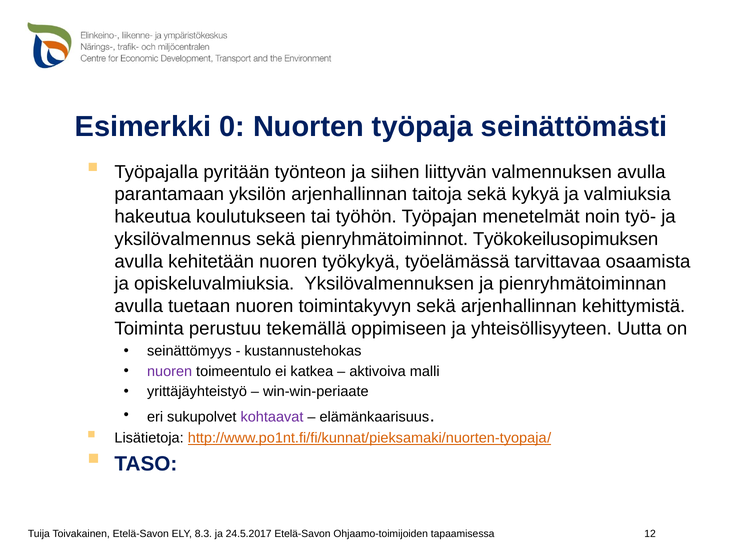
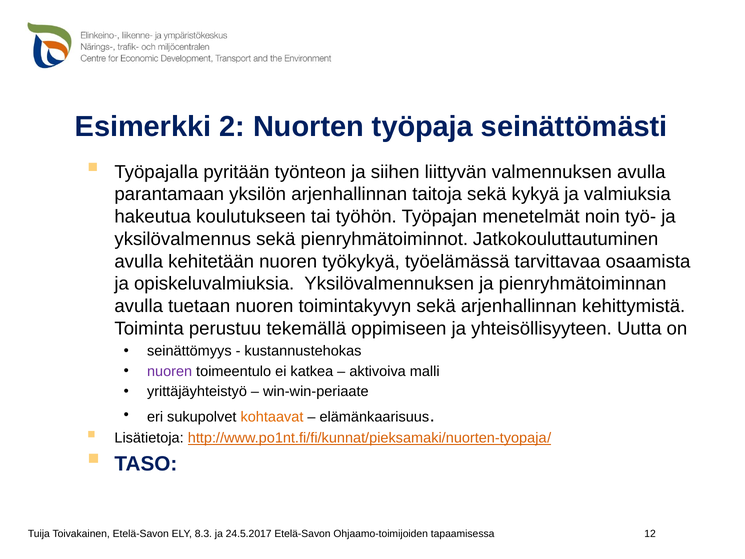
0: 0 -> 2 (232, 126)
Työkokeilusopimuksen: Työkokeilusopimuksen -> Jatkokouluttautuminen (566, 239)
kohtaavat colour: purple -> orange (272, 417)
